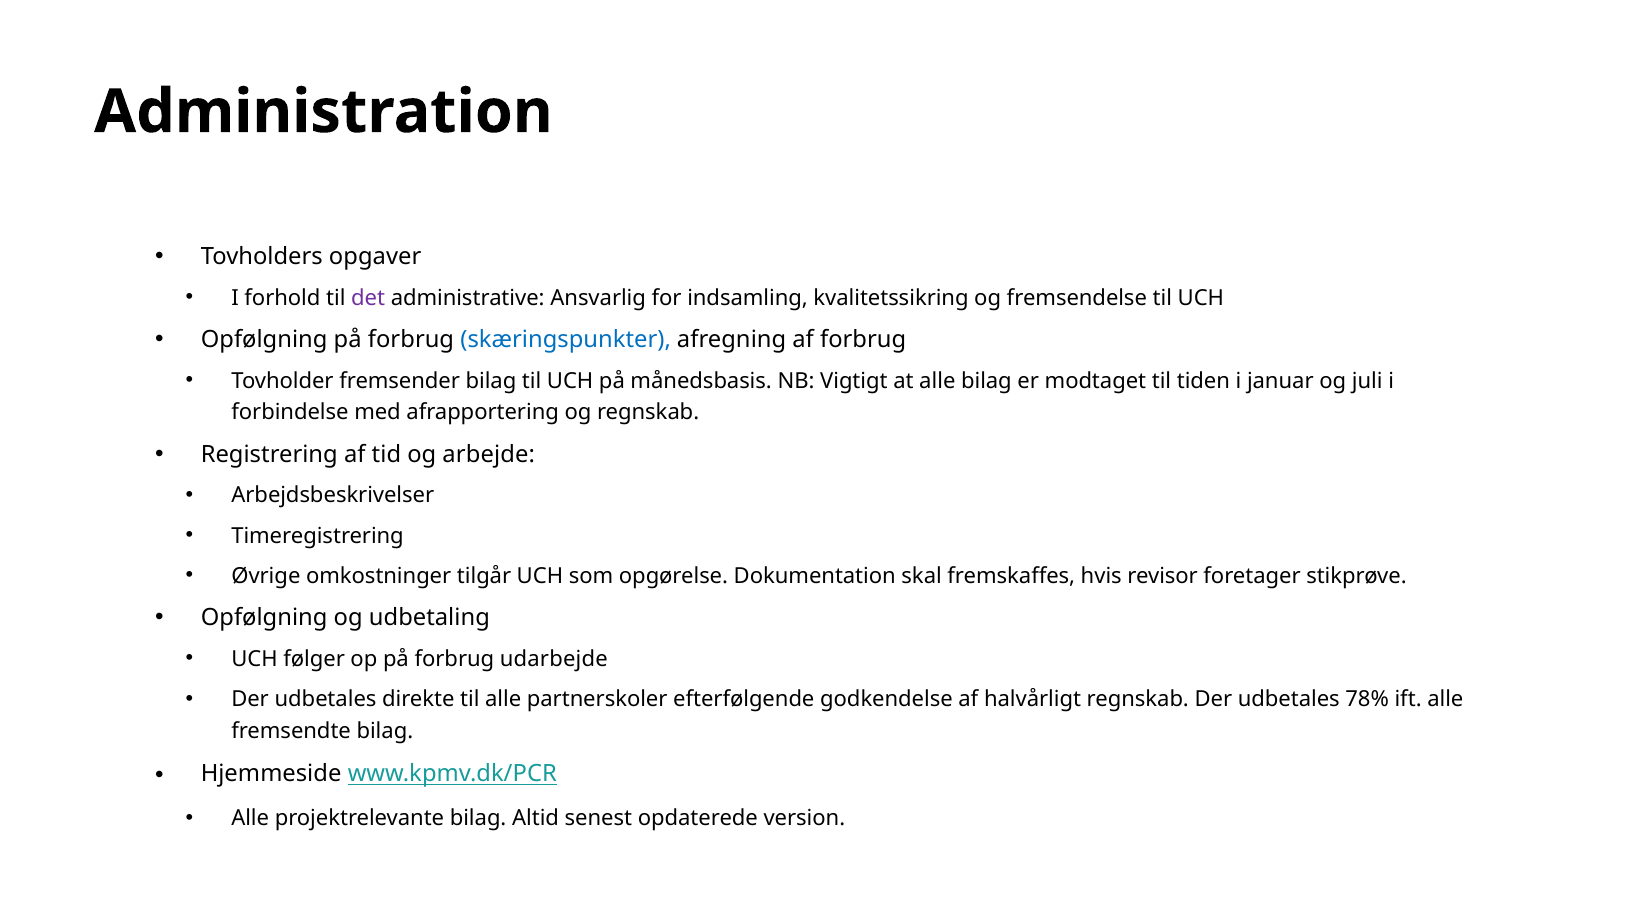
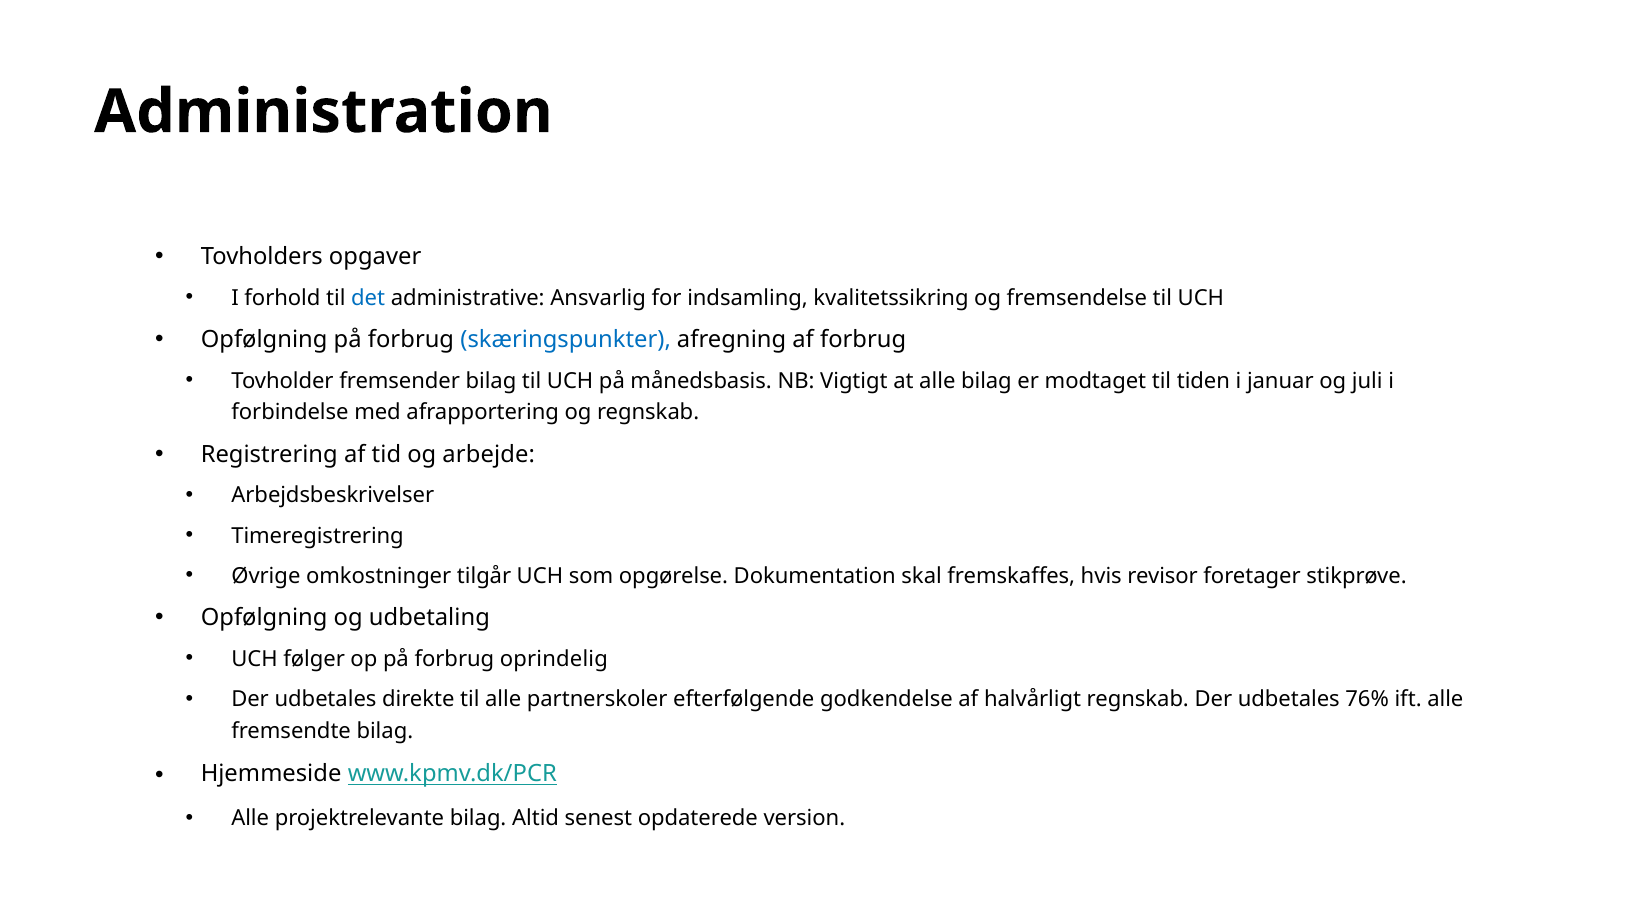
det colour: purple -> blue (368, 298)
udarbejde: udarbejde -> oprindelig (554, 659)
78%: 78% -> 76% (1367, 699)
